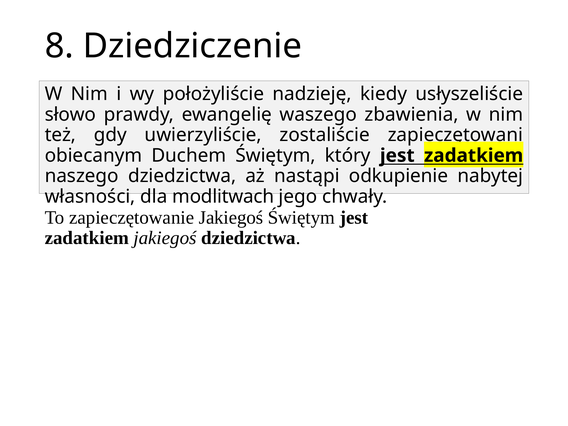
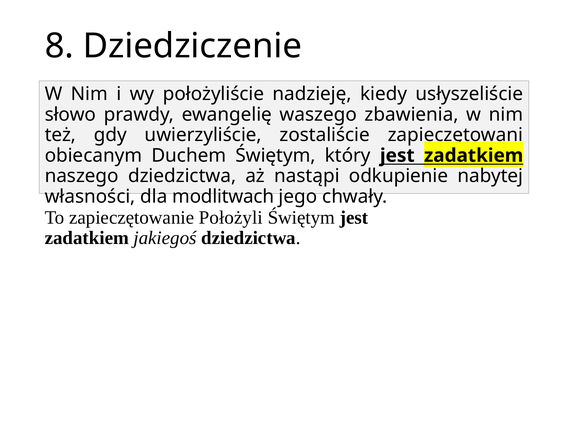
zapieczętowanie Jakiegoś: Jakiegoś -> Położyli (231, 217)
